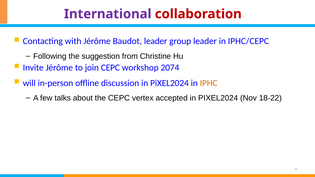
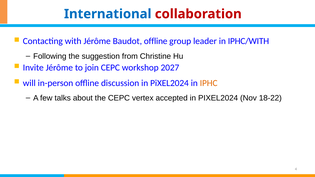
International colour: purple -> blue (108, 14)
Baudot leader: leader -> offline (156, 41)
IPHC/CEPC: IPHC/CEPC -> IPHC/WITH (248, 41)
2074: 2074 -> 2027 (170, 68)
